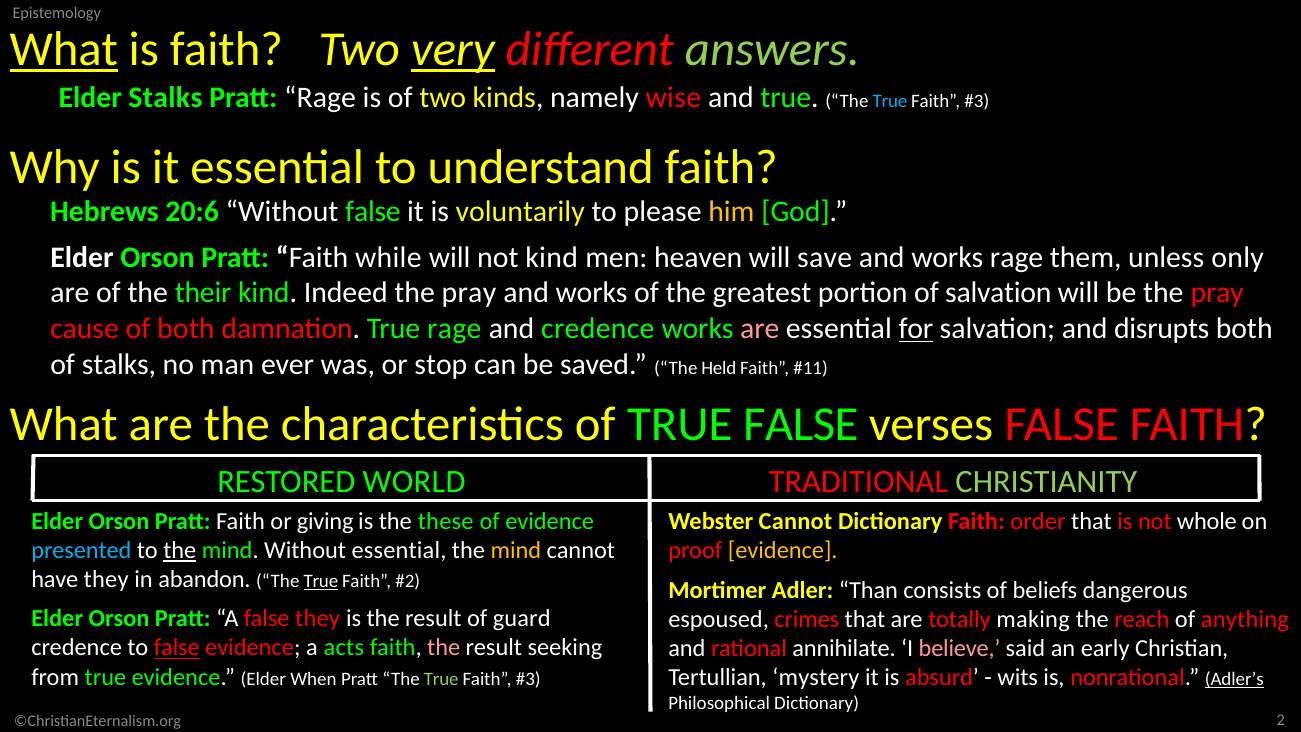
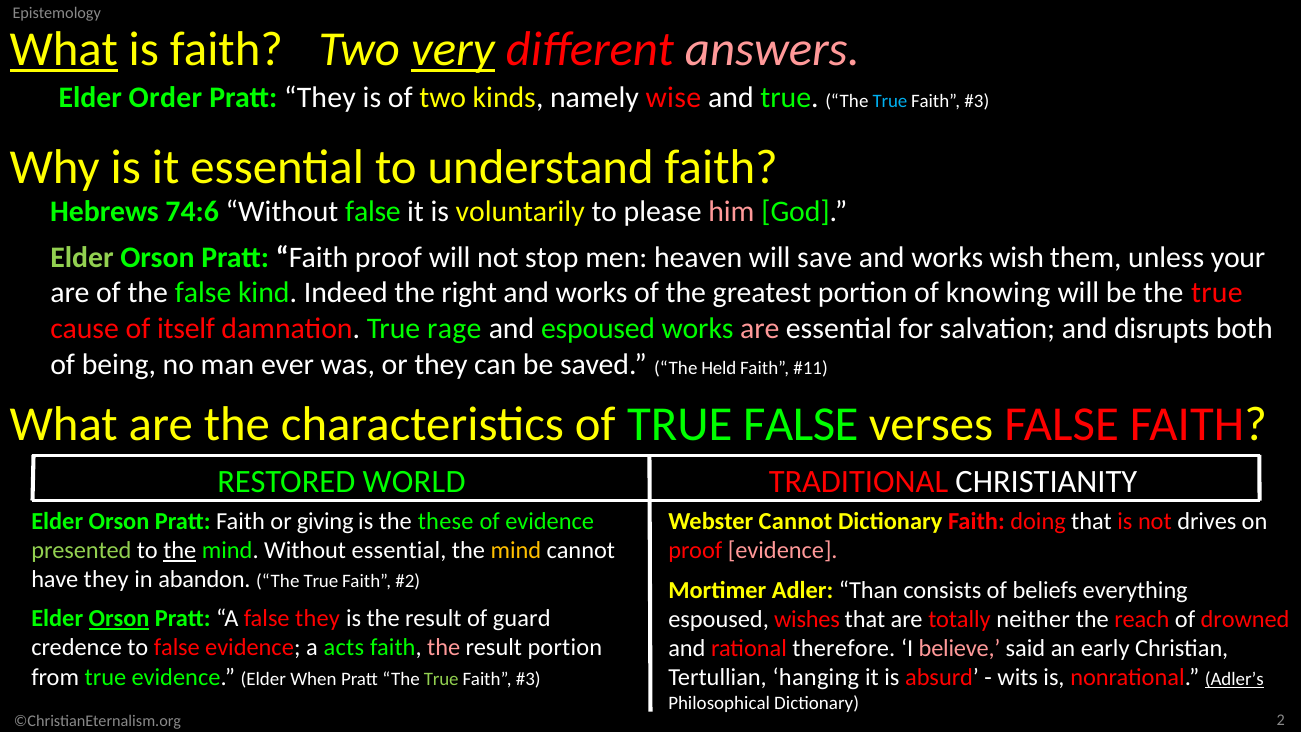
answers colour: light green -> pink (772, 50)
Elder Stalks: Stalks -> Order (165, 98)
Pratt Rage: Rage -> They (320, 98)
20:6: 20:6 -> 74:6 (192, 212)
him colour: yellow -> pink (731, 212)
Elder colour: white -> light green (82, 257)
Faith while: while -> proof (388, 257)
not kind: kind -> stop (552, 257)
works rage: rage -> wish (1017, 257)
only: only -> your (1238, 257)
the their: their -> false (203, 293)
Indeed the pray: pray -> right (469, 293)
of salvation: salvation -> knowing (998, 293)
be the pray: pray -> true (1217, 293)
of both: both -> itself (186, 329)
and credence: credence -> espoused (598, 329)
for underline: present -> none (916, 329)
of stalks: stalks -> being (119, 364)
or stop: stop -> they (441, 364)
CHRISTIANITY colour: light green -> white (1046, 481)
order: order -> doing (1038, 521)
whole: whole -> drives (1207, 521)
evidence colour: yellow -> pink (783, 550)
presented colour: light blue -> light green (81, 550)
True underline: present -> none (321, 581)
dangerous: dangerous -> everything (1135, 590)
Orson underline: none -> present (119, 618)
crimes: crimes -> wishes (807, 619)
making: making -> neither (1033, 619)
anything: anything -> drowned (1245, 619)
false underline: present -> none (177, 648)
result seeking: seeking -> portion (565, 648)
annihilate: annihilate -> therefore (844, 648)
mystery: mystery -> hanging (816, 678)
